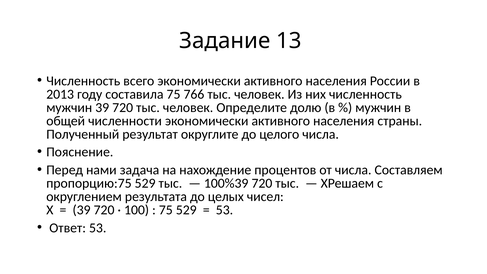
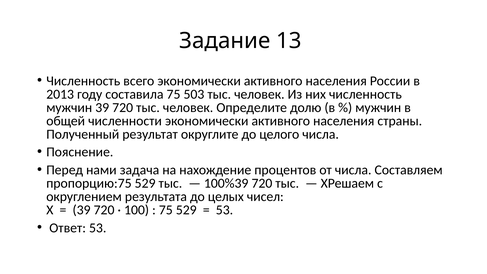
766: 766 -> 503 (194, 94)
